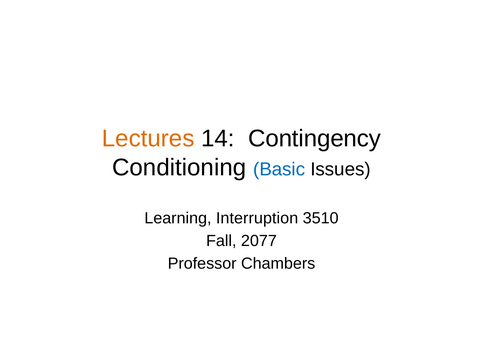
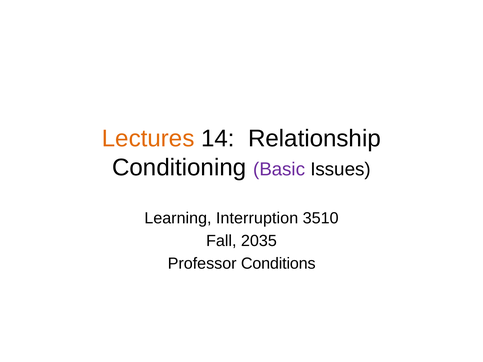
Contingency: Contingency -> Relationship (314, 139)
Basic colour: blue -> purple (279, 169)
2077: 2077 -> 2035 (259, 241)
Chambers: Chambers -> Conditions (278, 264)
